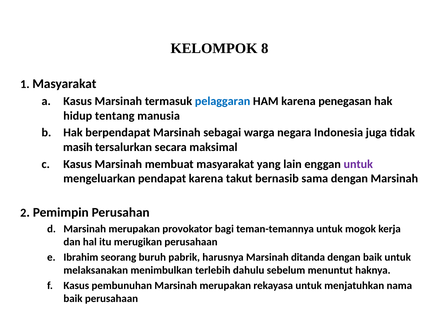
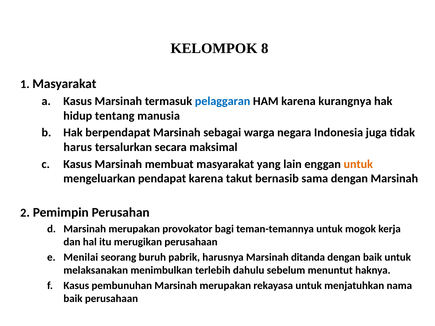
penegasan: penegasan -> kurangnya (345, 101)
masih: masih -> harus (78, 147)
untuk colour: purple -> orange (358, 164)
Ibrahim: Ibrahim -> Menilai (81, 257)
